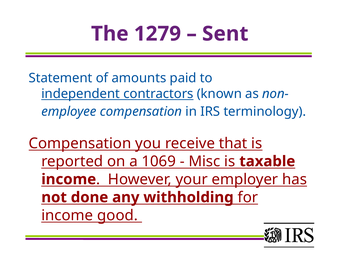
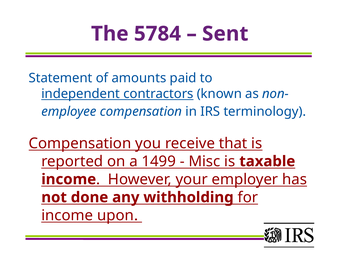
1279: 1279 -> 5784 (157, 34)
1069: 1069 -> 1499 (159, 161)
good: good -> upon (118, 215)
